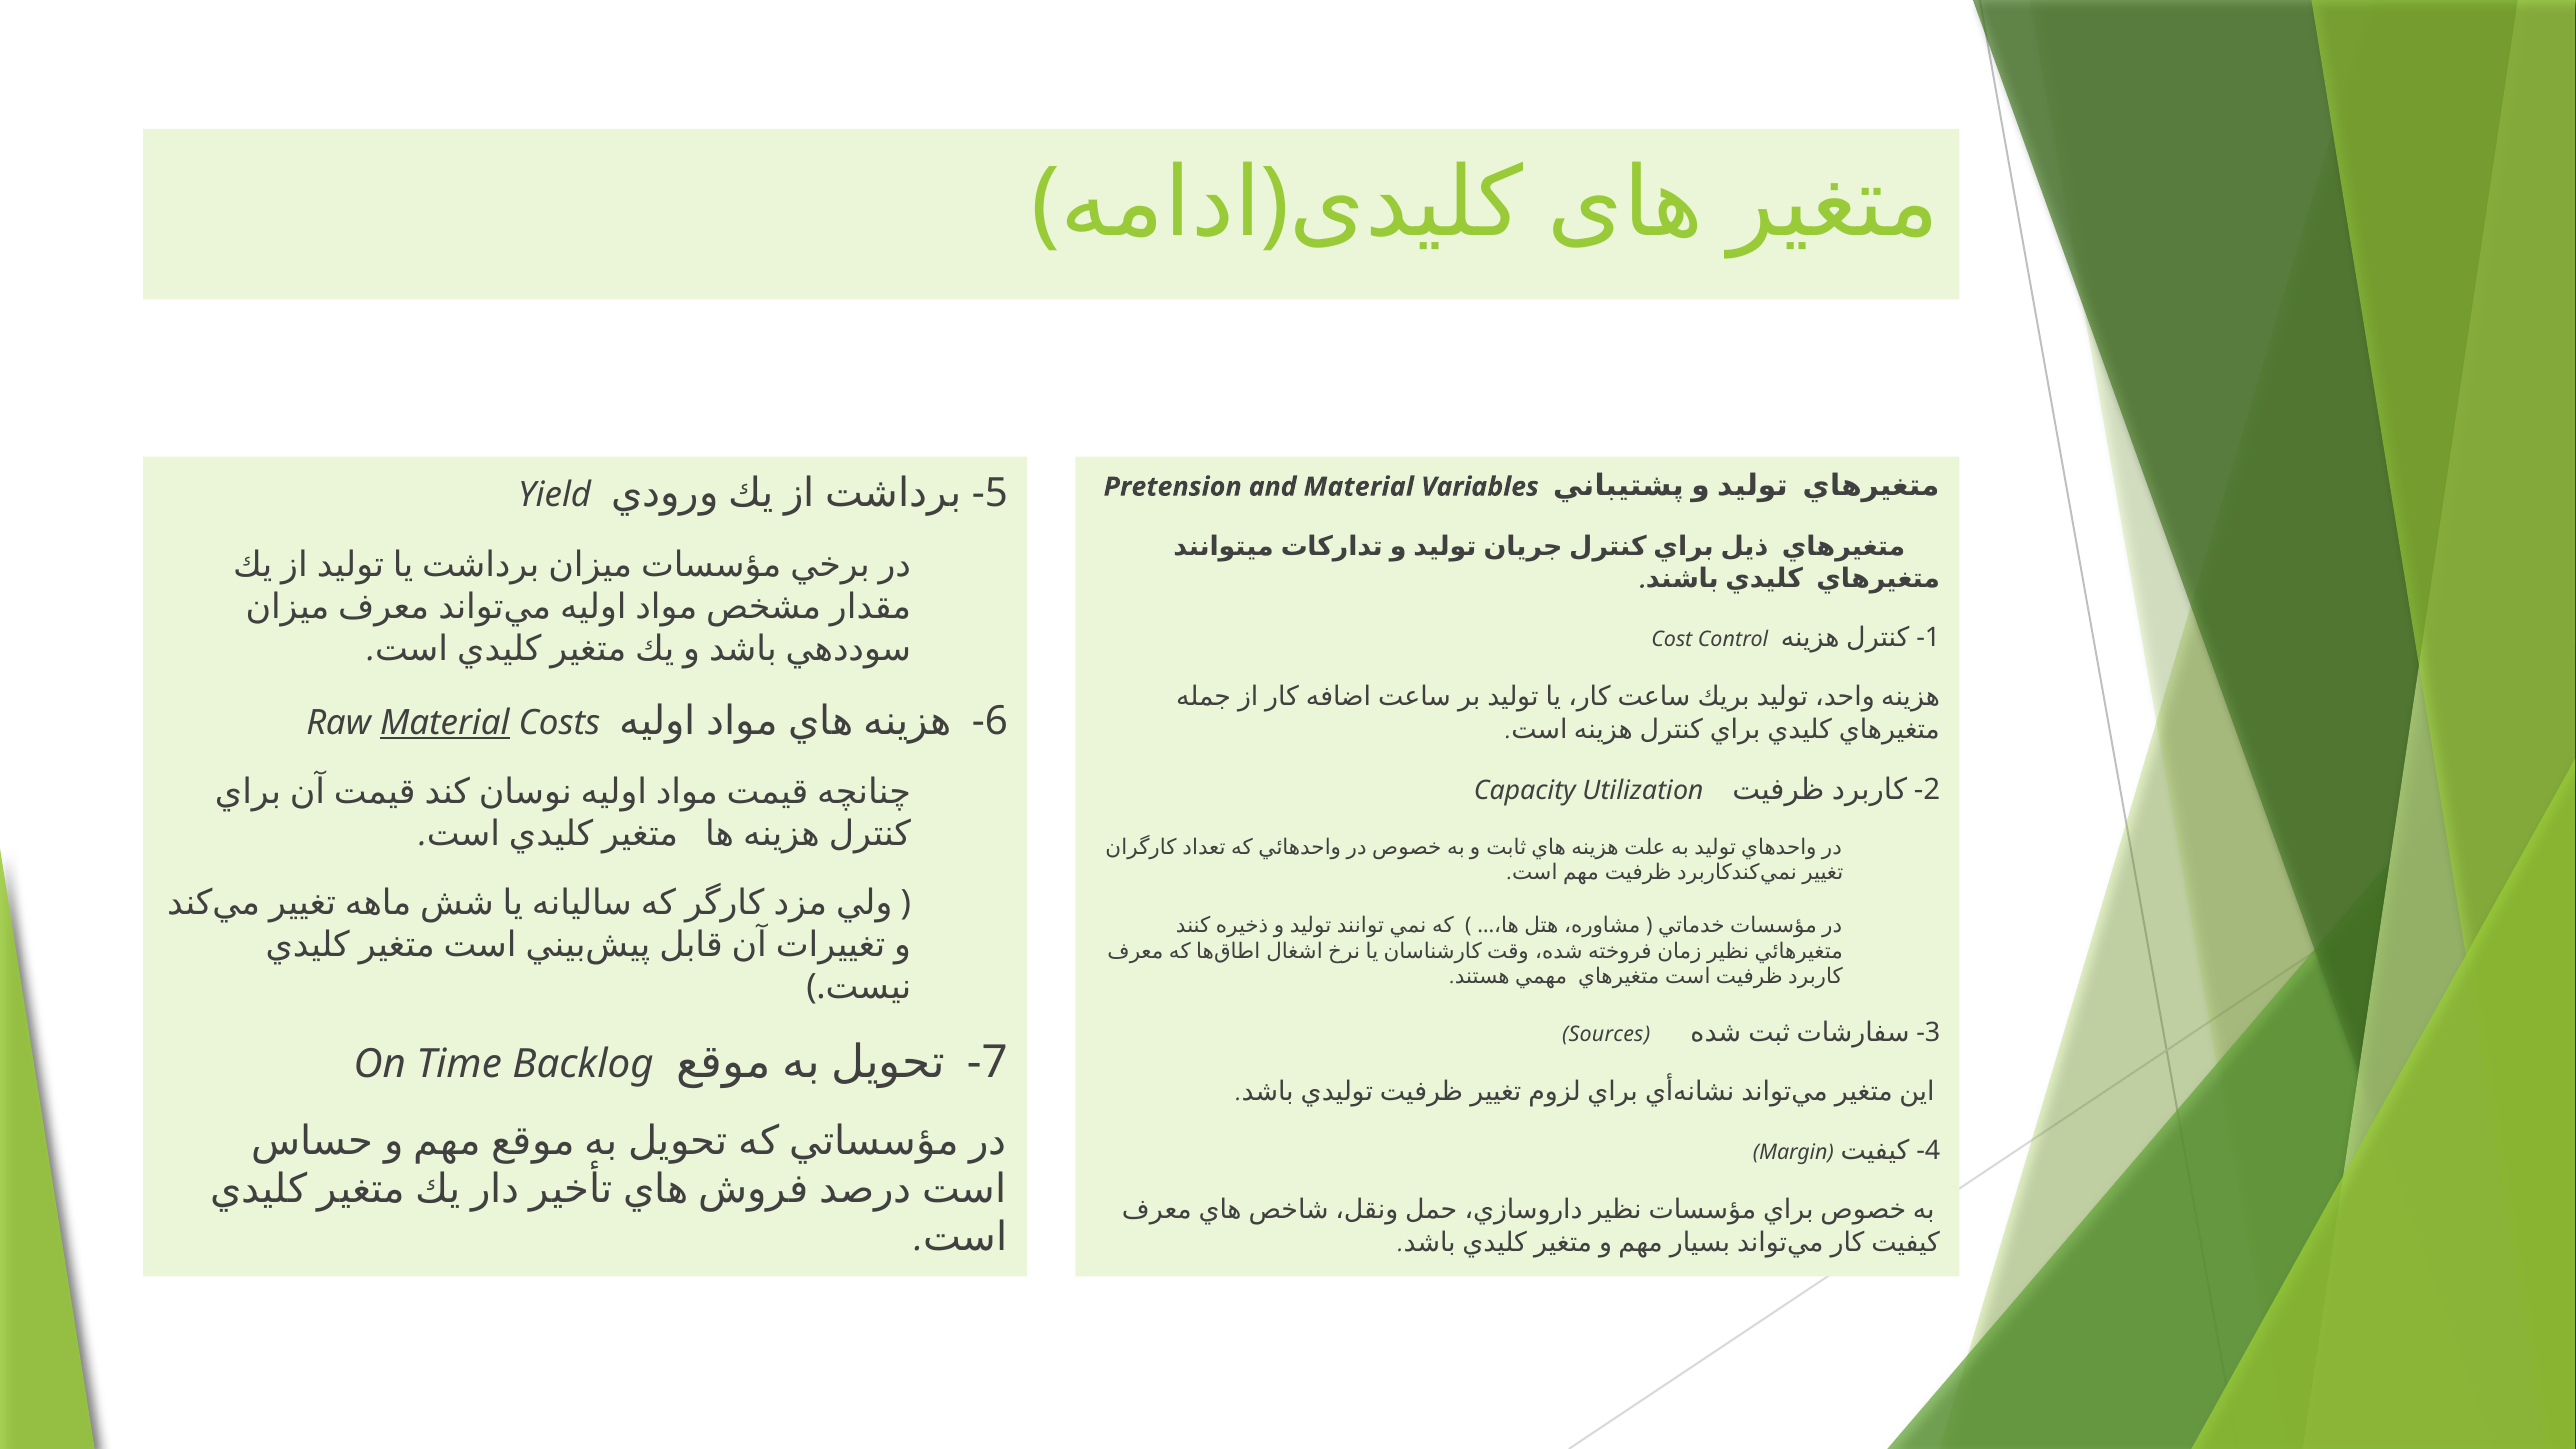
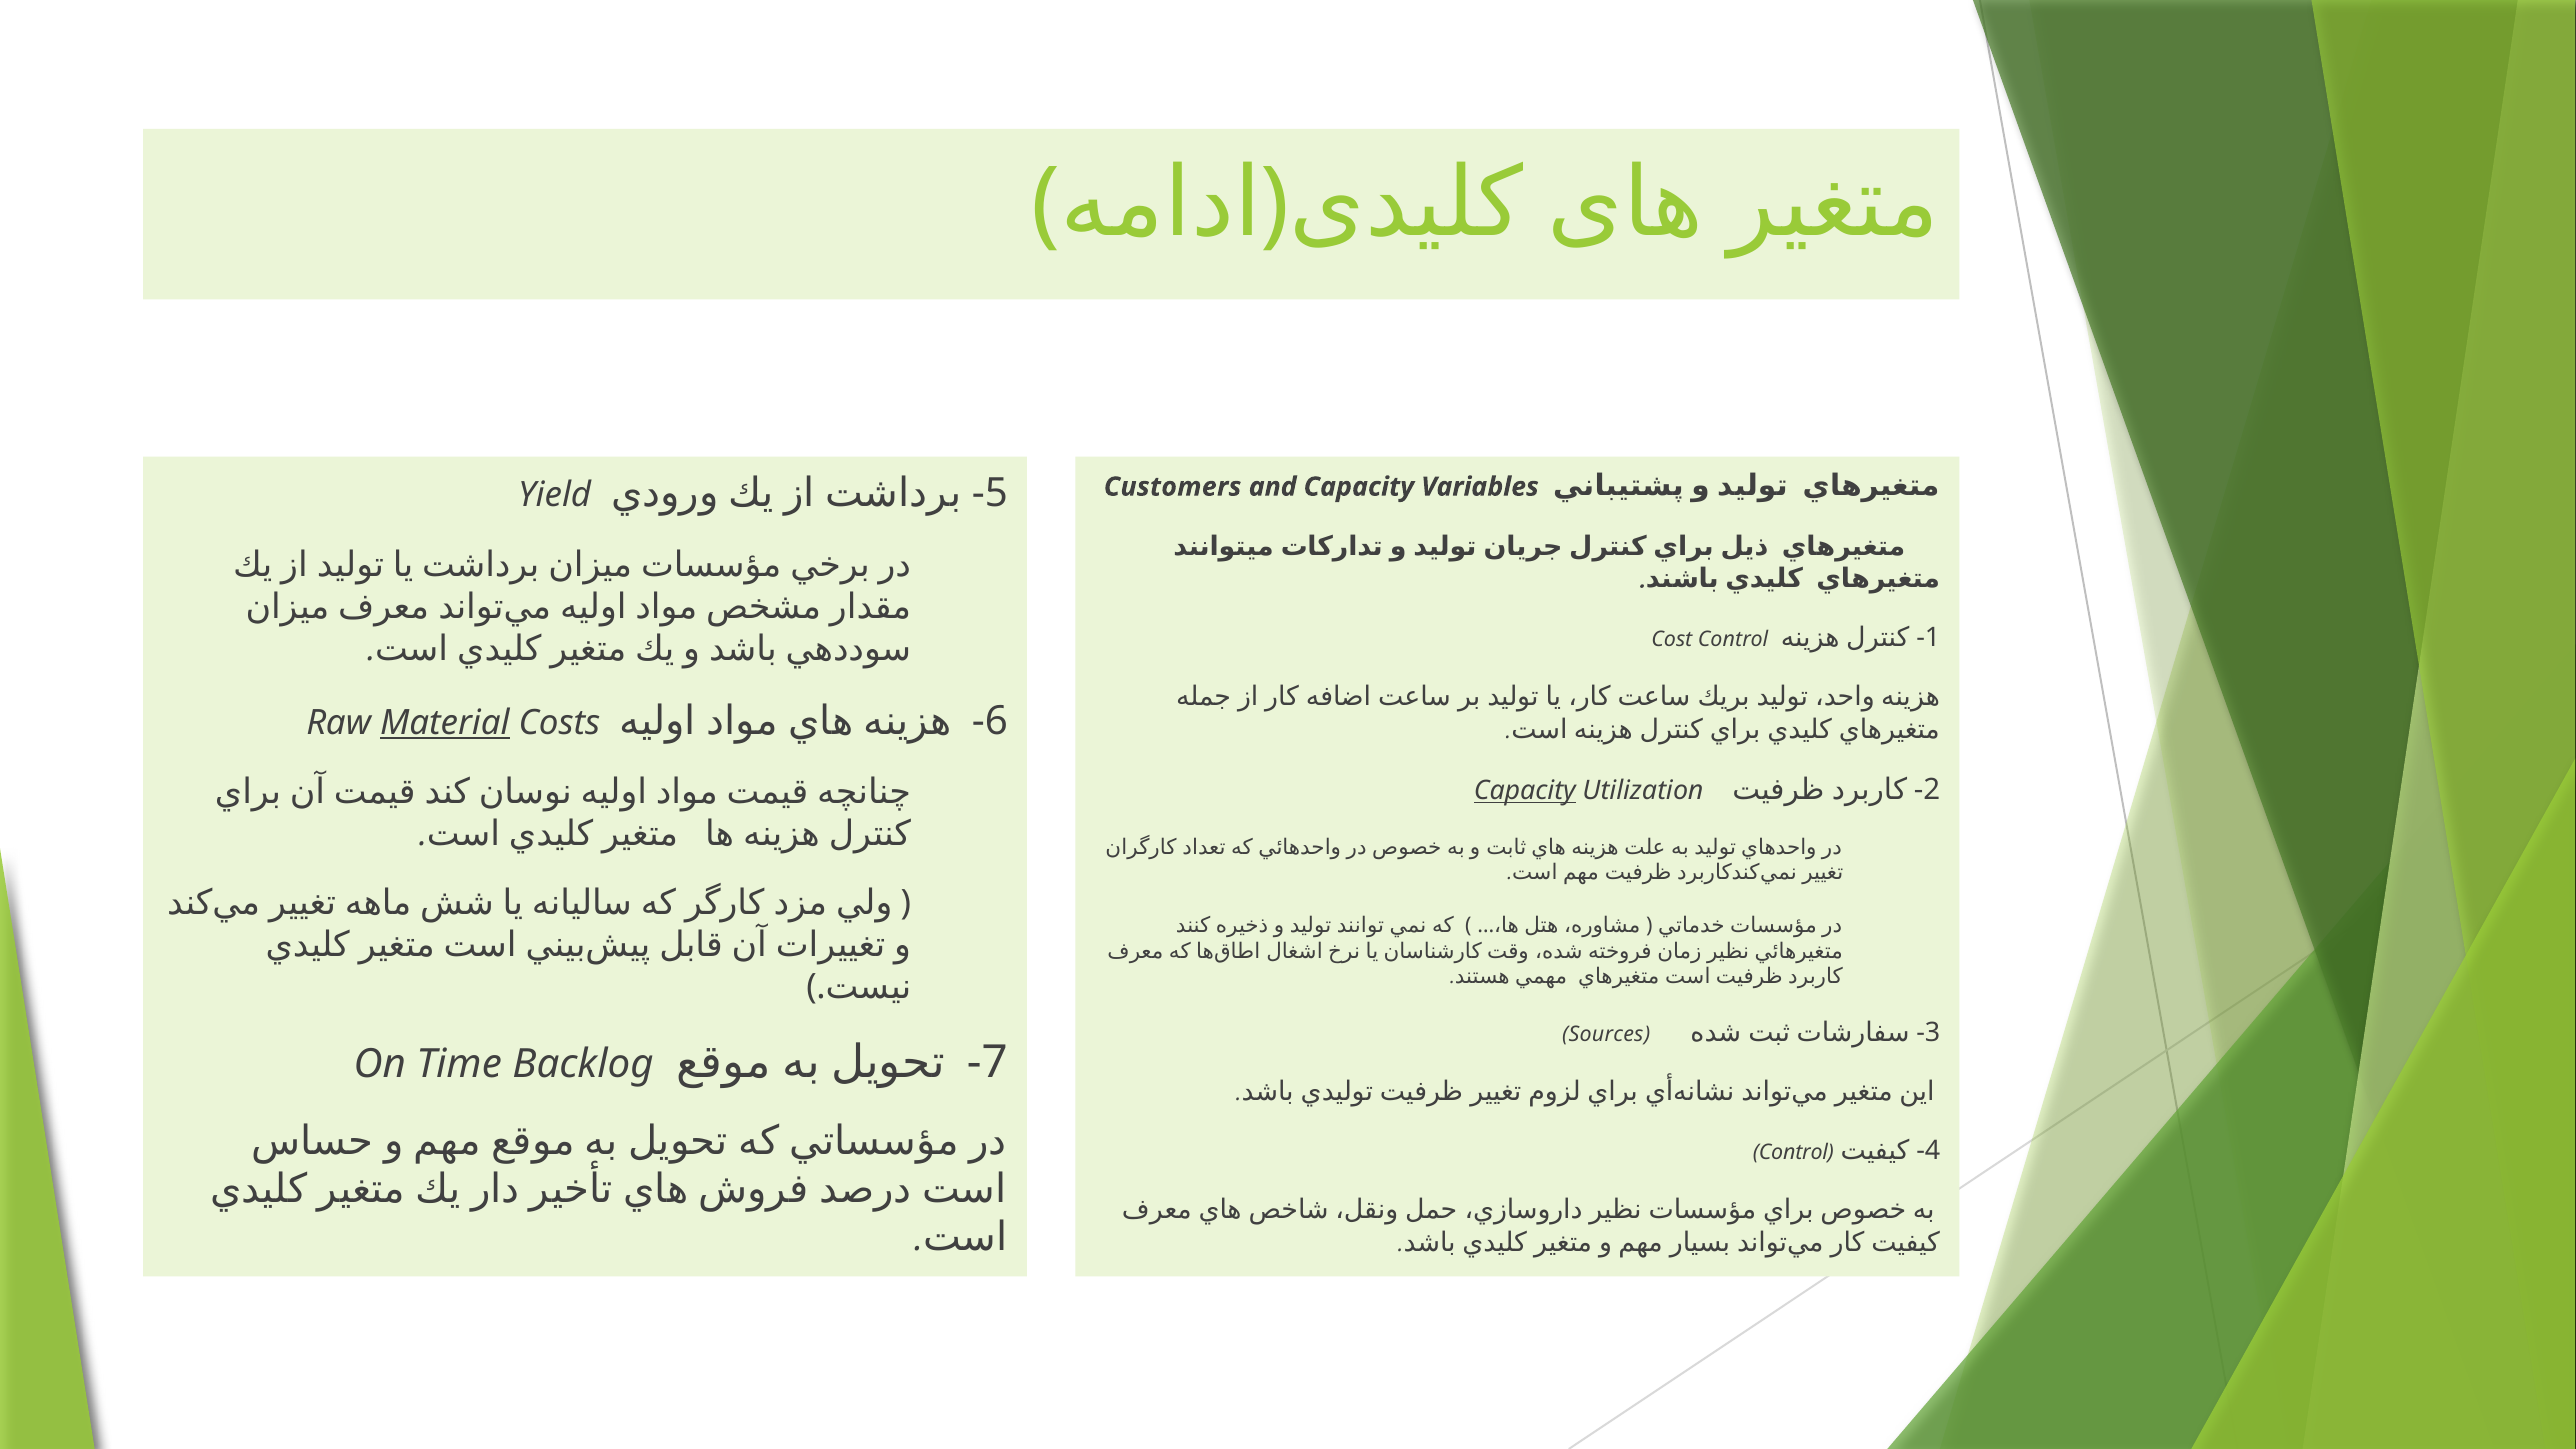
Pretension: Pretension -> Customers (1173, 487)
and Material: Material -> Capacity (1359, 487)
Capacity underline: none -> present (1525, 791)
Margin: Margin -> Control (1793, 1153)
